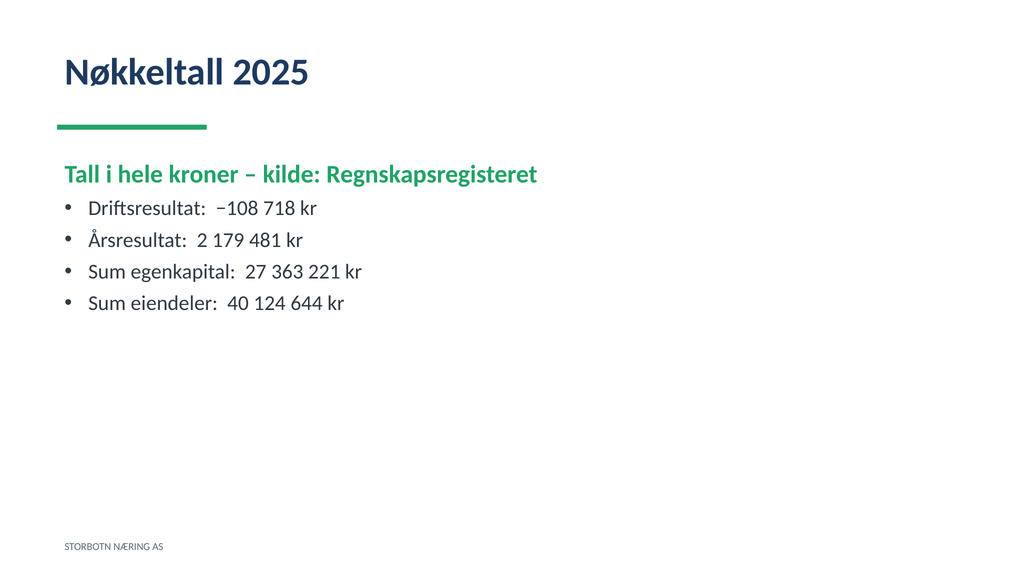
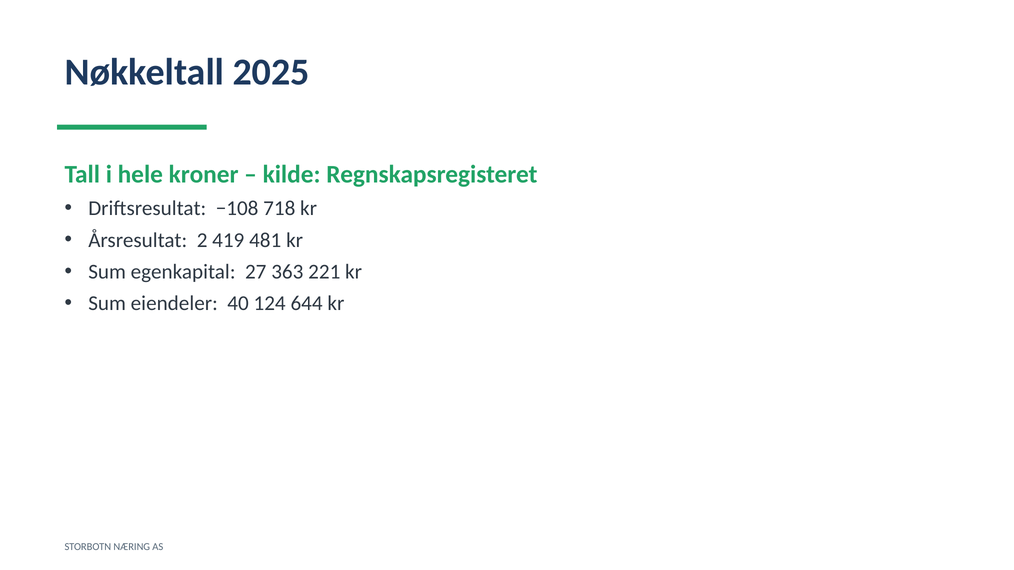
179: 179 -> 419 (228, 240)
